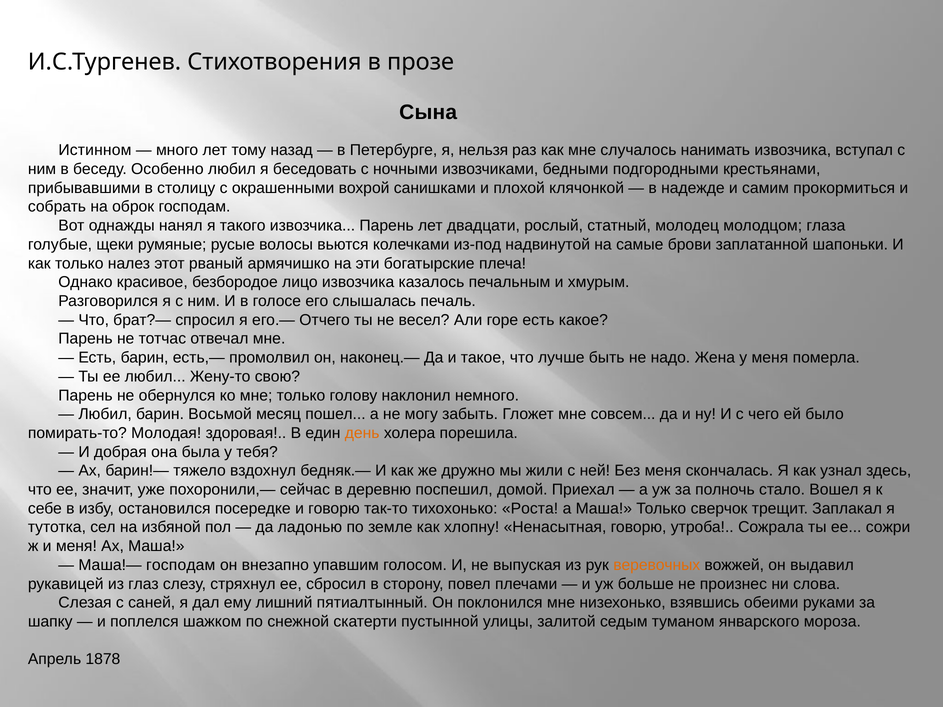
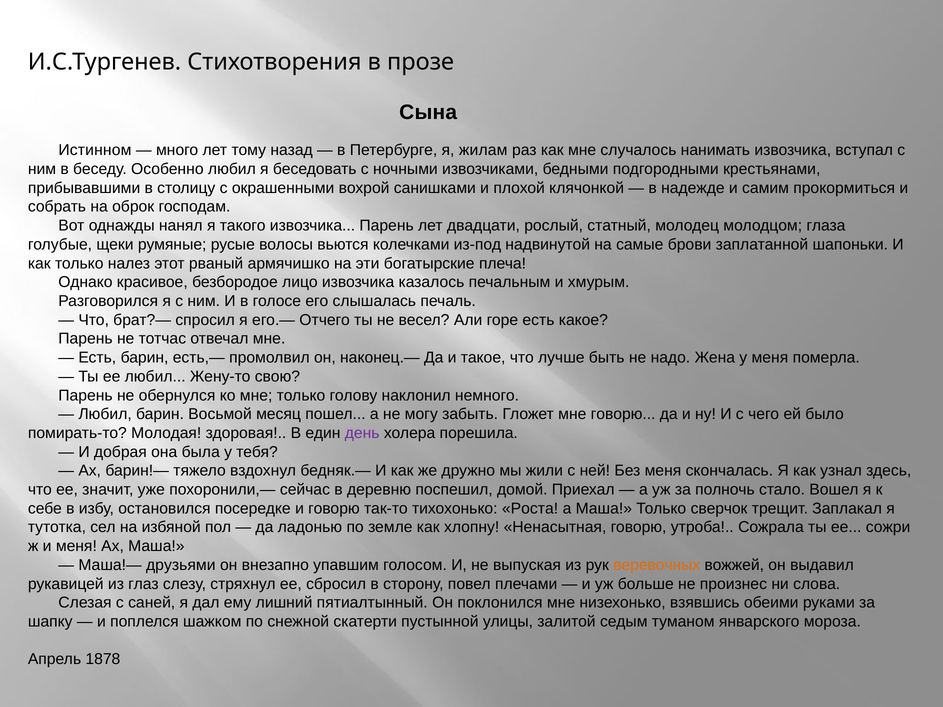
нельзя: нельзя -> жилам (483, 150)
мне совсем: совсем -> говорю (623, 414)
день colour: orange -> purple (362, 433)
Маша!— господам: господам -> друзьями (181, 565)
